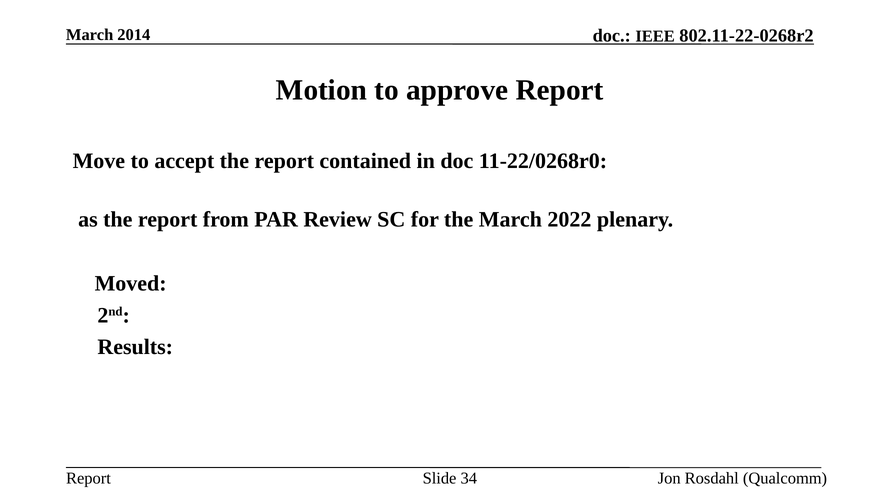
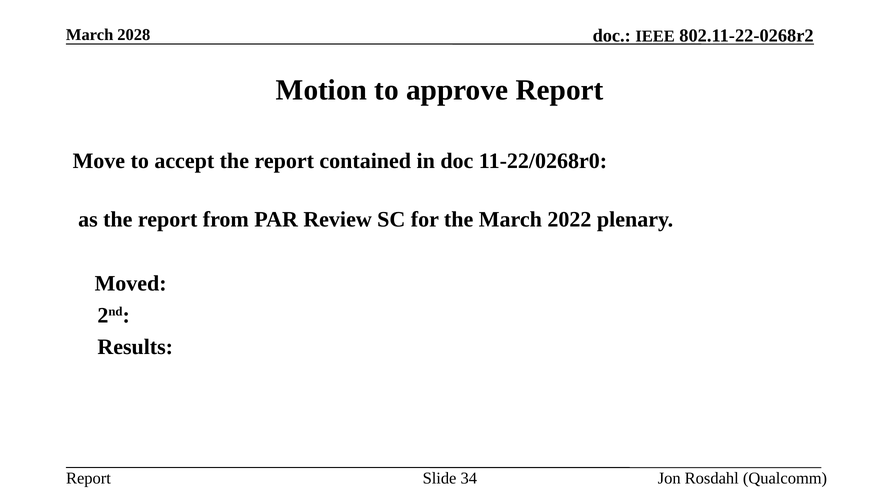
2014: 2014 -> 2028 (134, 35)
